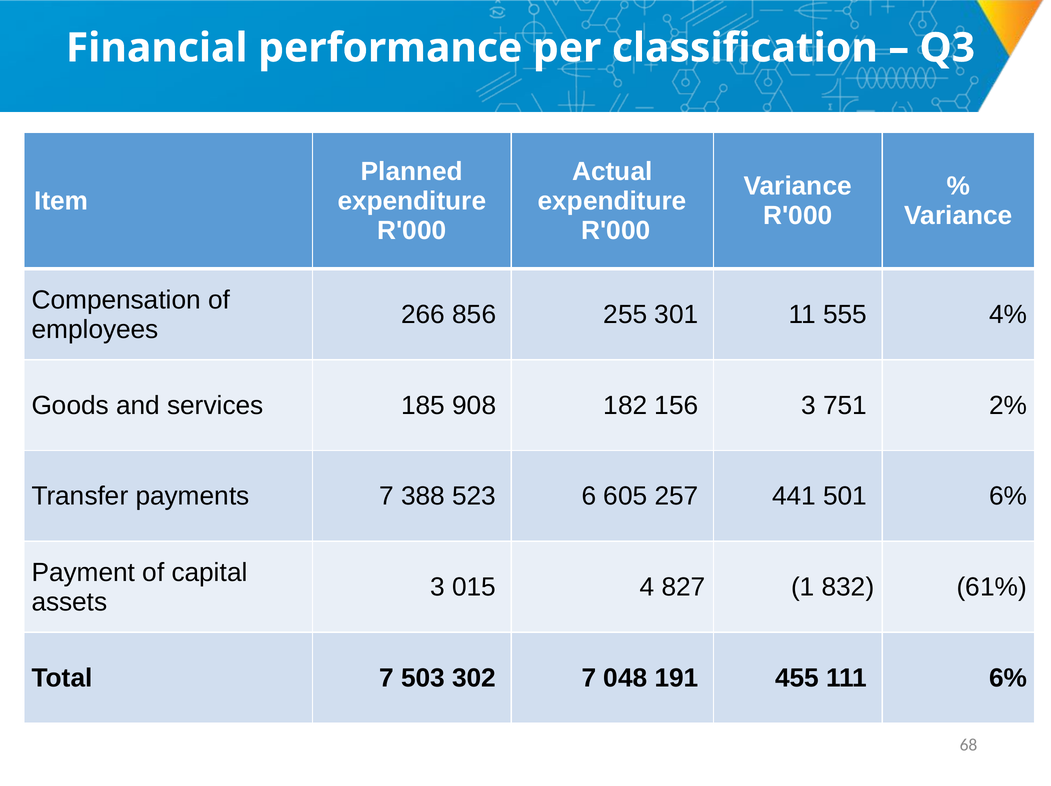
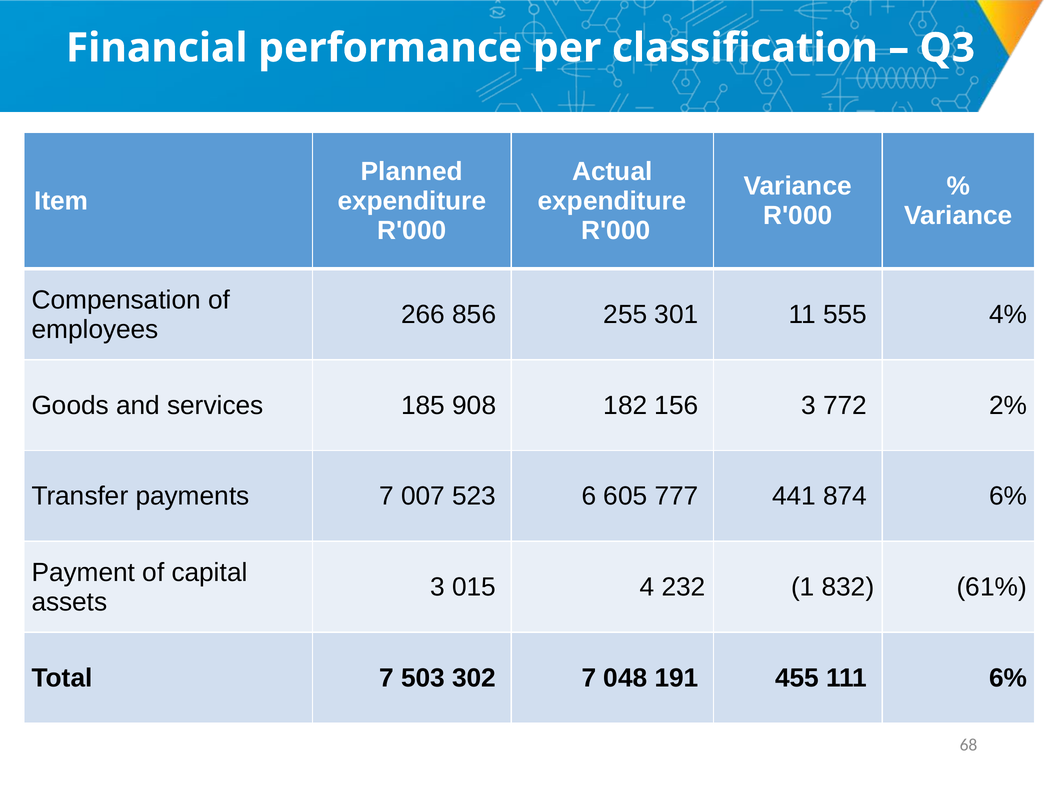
751: 751 -> 772 (845, 406)
388: 388 -> 007 (423, 496)
257: 257 -> 777 (676, 496)
501: 501 -> 874 (845, 496)
827: 827 -> 232 (684, 587)
